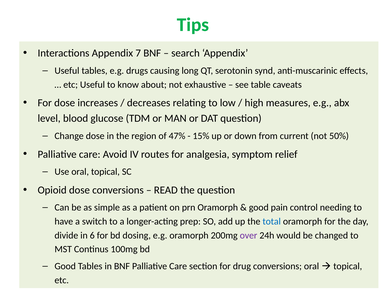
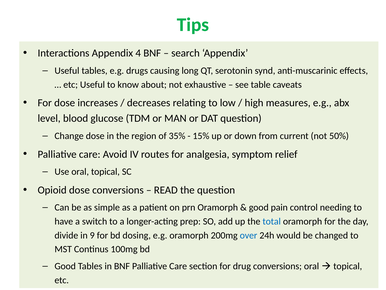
7: 7 -> 4 (138, 53)
47%: 47% -> 35% (177, 136)
6: 6 -> 9 (92, 235)
over colour: purple -> blue (249, 235)
